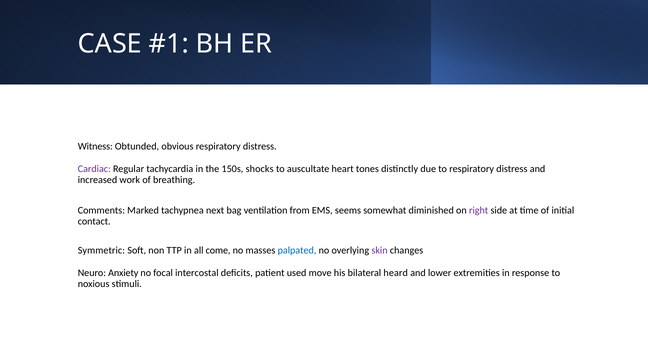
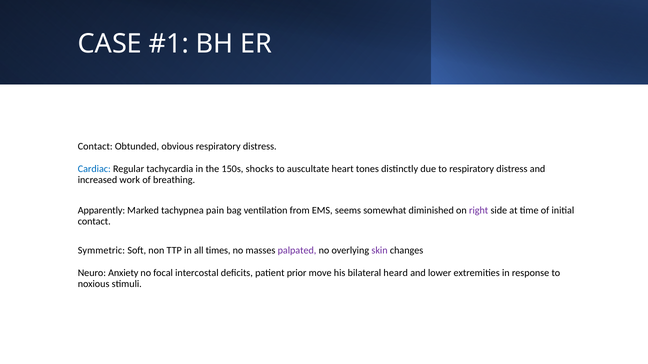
Witness: Witness -> Contact (95, 147)
Cardiac colour: purple -> blue (94, 169)
Comments: Comments -> Apparently (101, 211)
next: next -> pain (215, 211)
come: come -> times (218, 251)
palpated colour: blue -> purple (297, 251)
used: used -> prior (297, 273)
